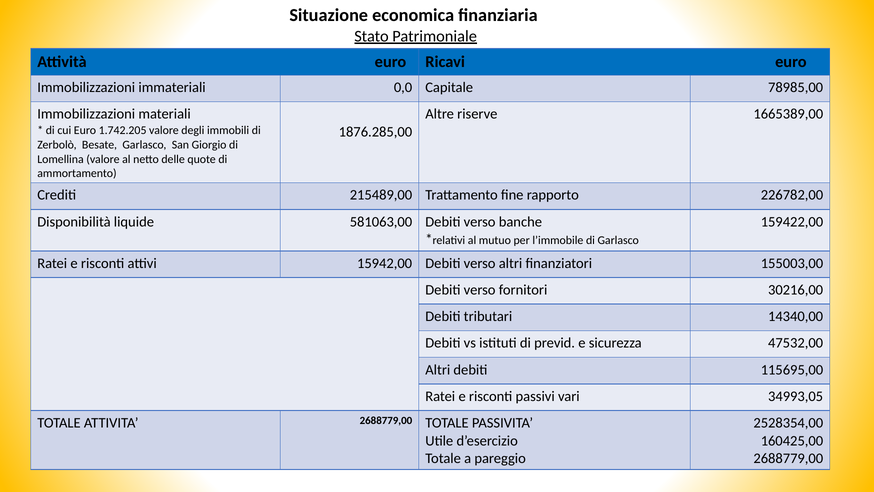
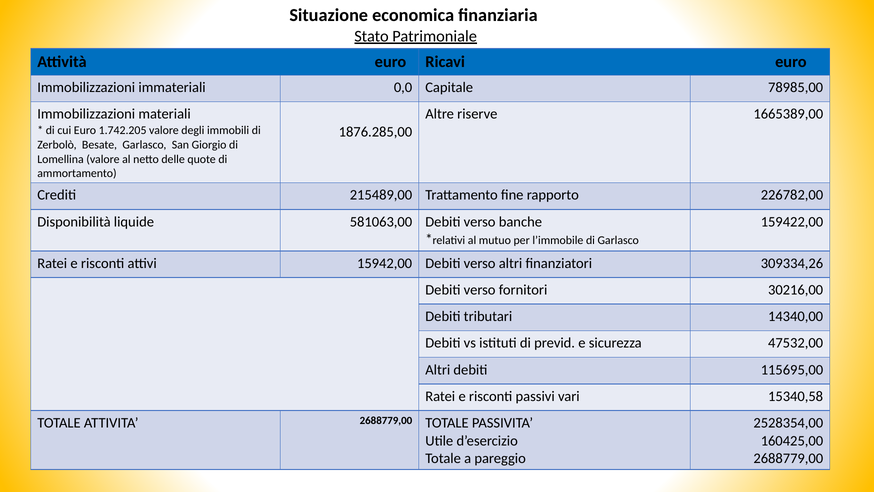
155003,00: 155003,00 -> 309334,26 (792, 263)
34993,05: 34993,05 -> 15340,58 (796, 396)
